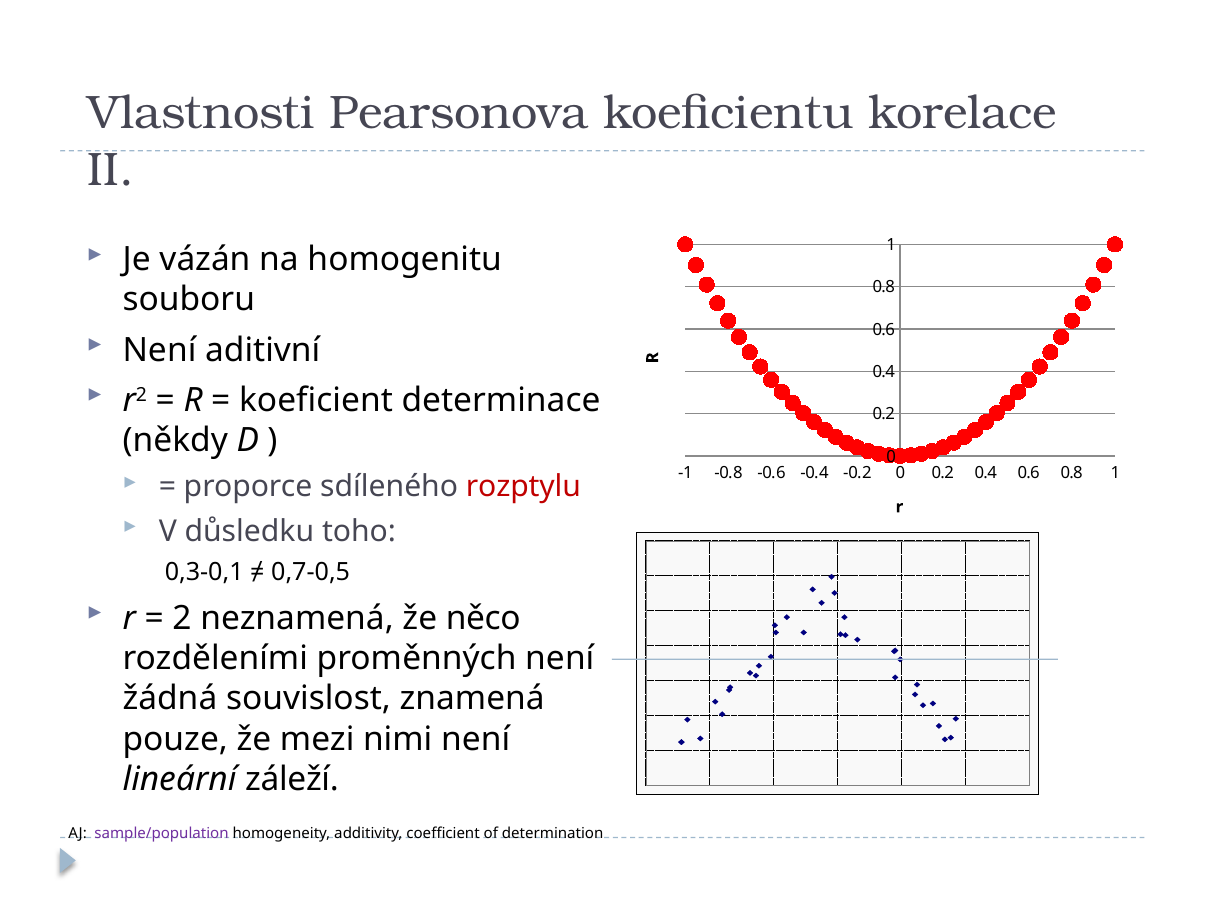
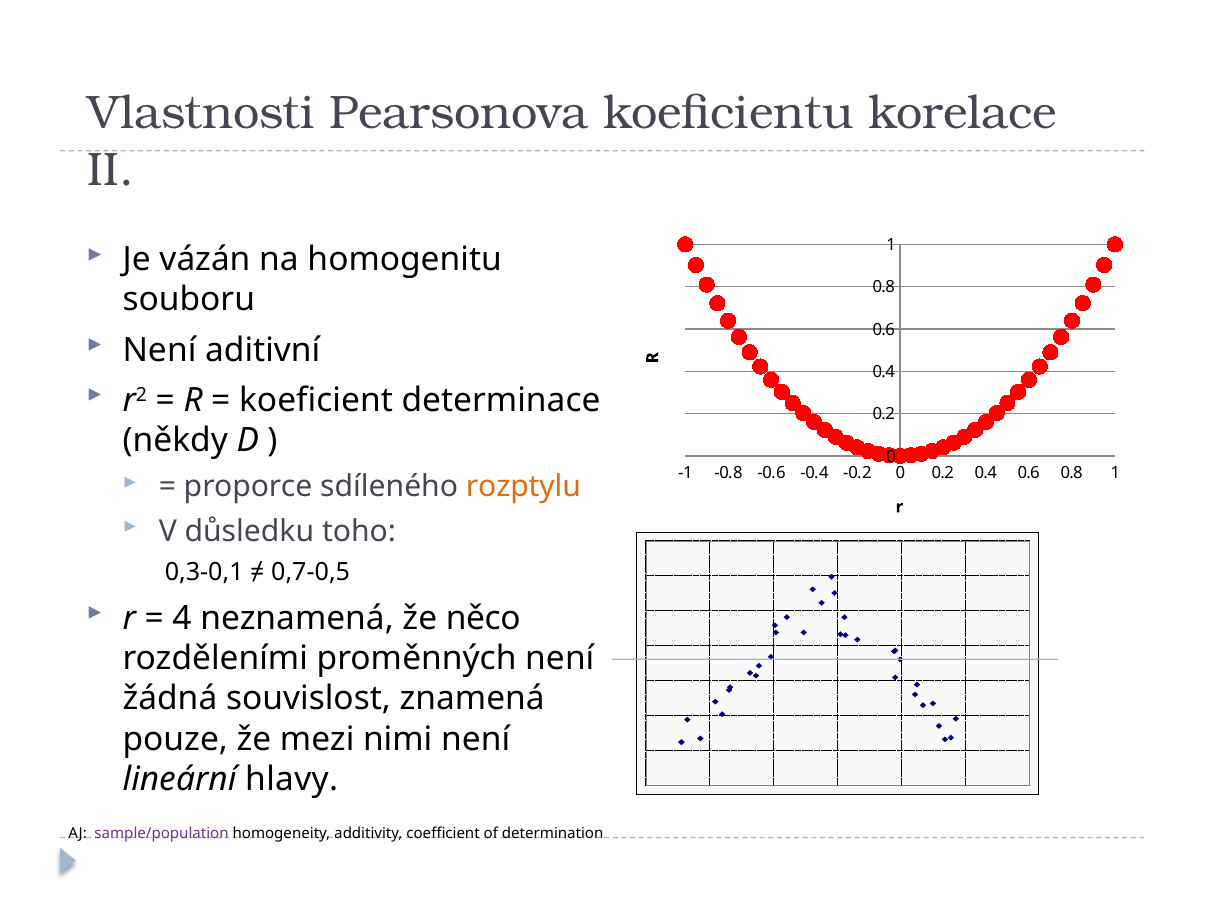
rozptylu colour: red -> orange (523, 487)
2: 2 -> 4 (182, 618)
záleží: záleží -> hlavy (292, 779)
